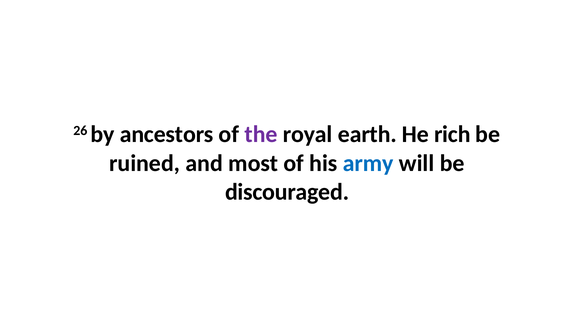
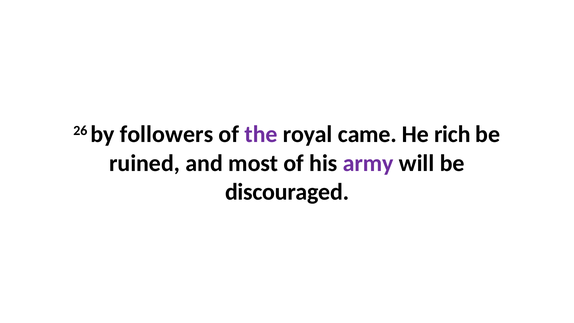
ancestors: ancestors -> followers (166, 134)
earth: earth -> came (367, 134)
army colour: blue -> purple (368, 163)
